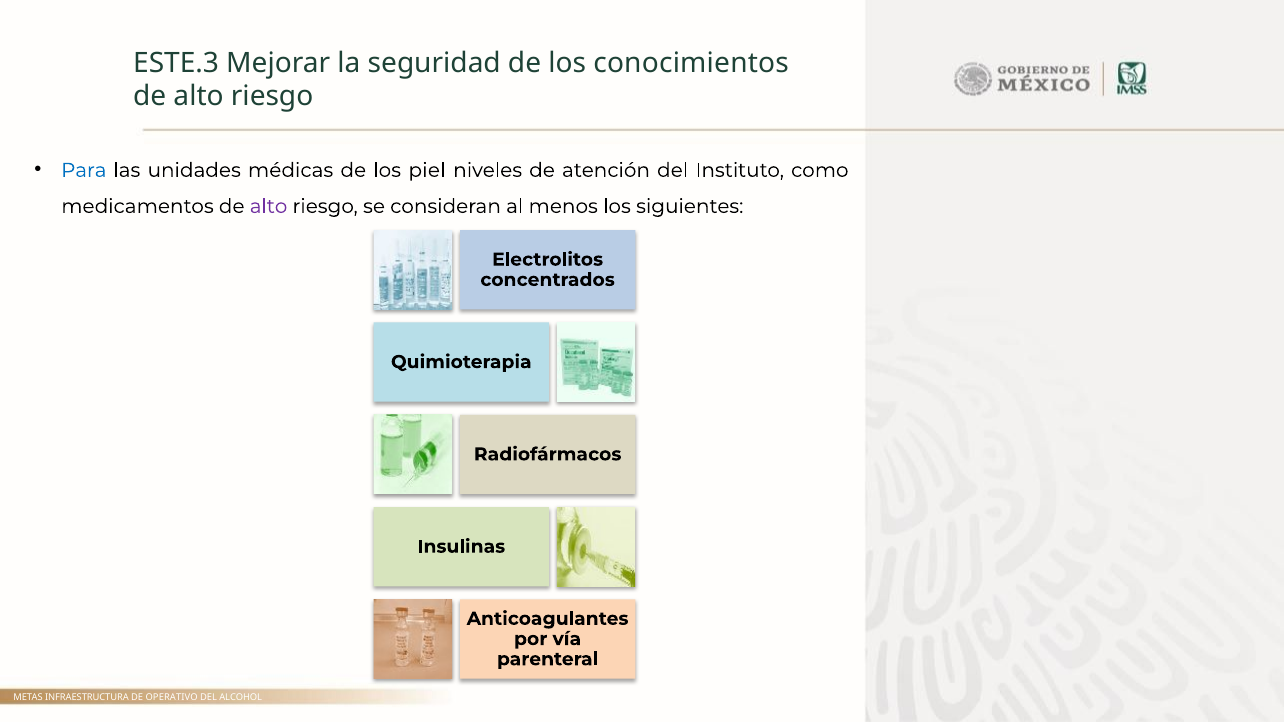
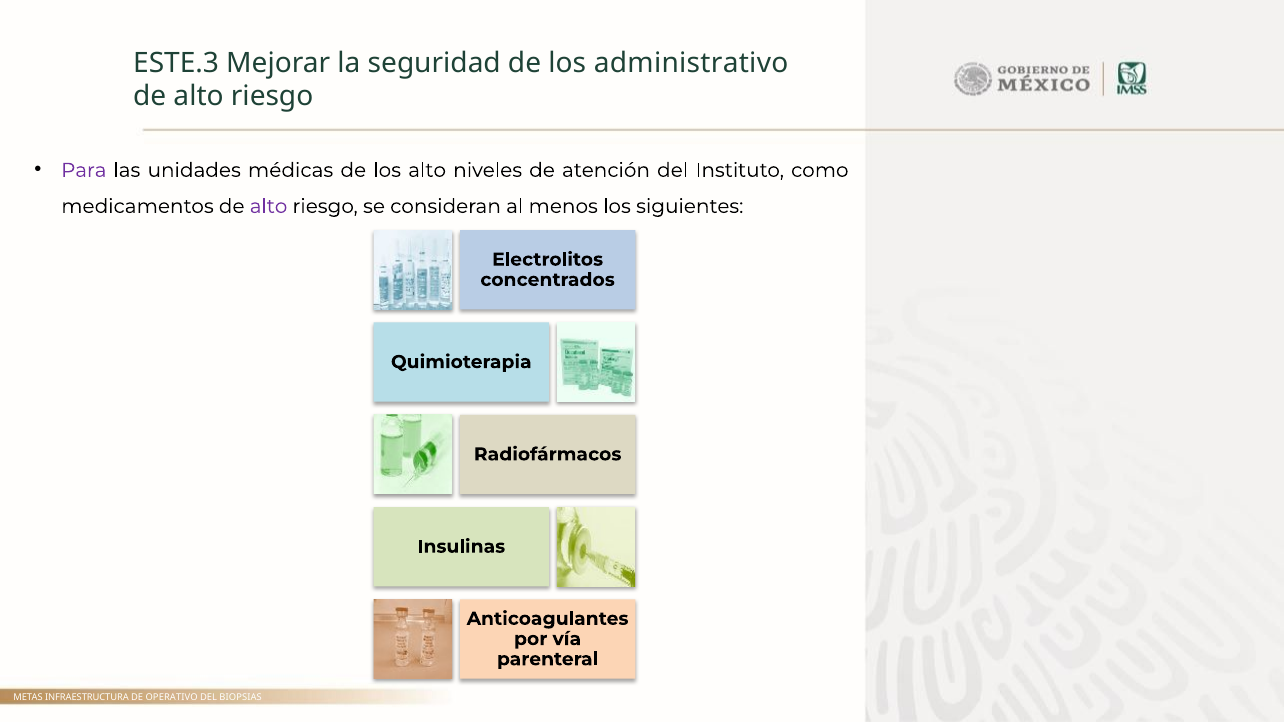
conocimientos: conocimientos -> administrativo (691, 63)
Para colour: blue -> purple (84, 170)
los piel: piel -> alto (427, 170)
ALCOHOL: ALCOHOL -> BIOPSIAS (241, 698)
